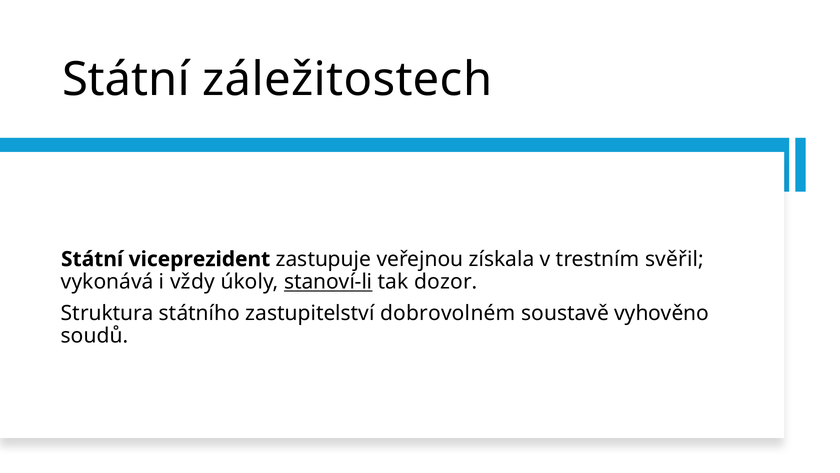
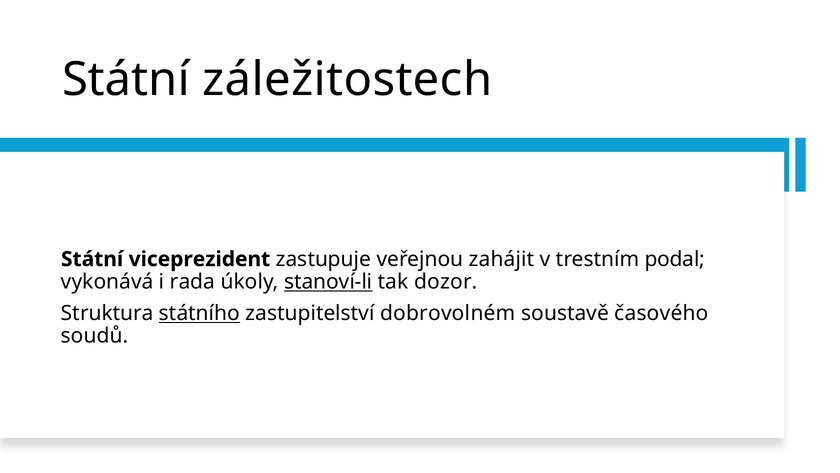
získala: získala -> zahájit (502, 259)
svěřil: svěřil -> podal (675, 259)
vždy: vždy -> rada (192, 282)
státního underline: none -> present (199, 313)
vyhověno: vyhověno -> časového (661, 313)
